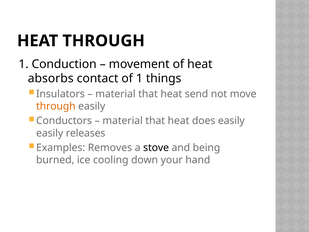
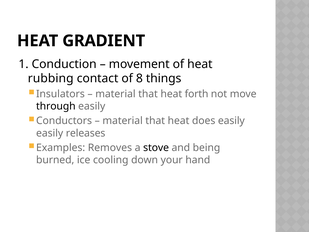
HEAT THROUGH: THROUGH -> GRADIENT (104, 41)
absorbs: absorbs -> rubbing (51, 78)
of 1: 1 -> 8 (139, 78)
send: send -> forth (197, 94)
through colour: orange -> black (56, 106)
